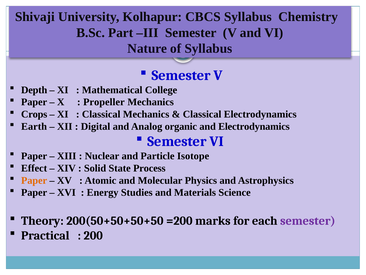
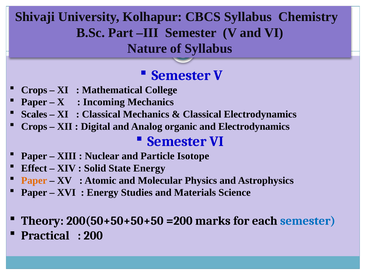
Depth: Depth -> Crops (34, 90)
Propeller: Propeller -> Incoming (104, 102)
Crops: Crops -> Scales (34, 114)
Earth: Earth -> Crops (34, 126)
State Process: Process -> Energy (149, 168)
semester colour: purple -> blue (308, 220)
